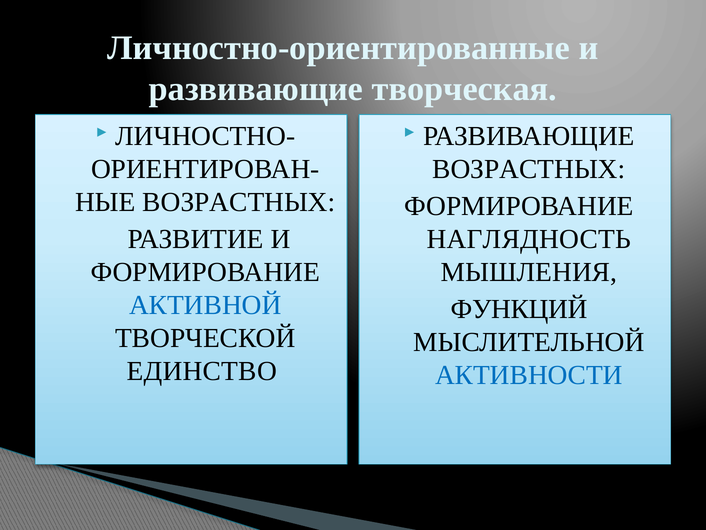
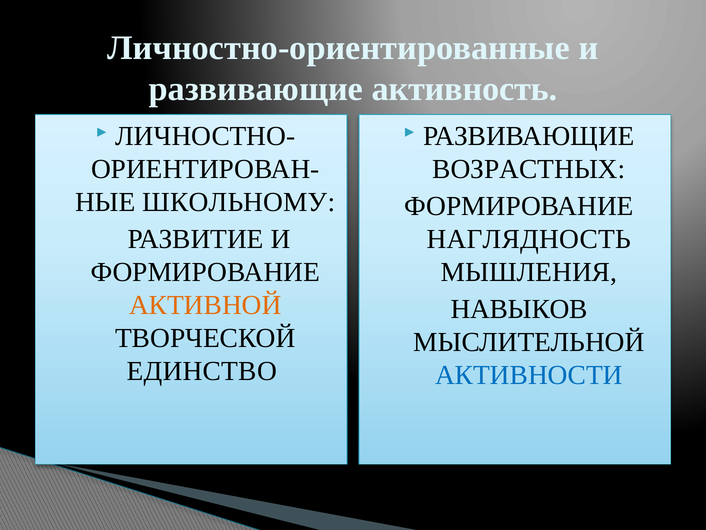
творческая: творческая -> активность (464, 89)
ВОЗРАСТНЫХ: ВОЗРАСТНЫХ -> ШКОЛЬНОМУ (239, 202)
АКТИВНОЙ colour: blue -> orange (205, 305)
ФУНКЦИЙ: ФУНКЦИЙ -> НАВЫКОВ (519, 309)
